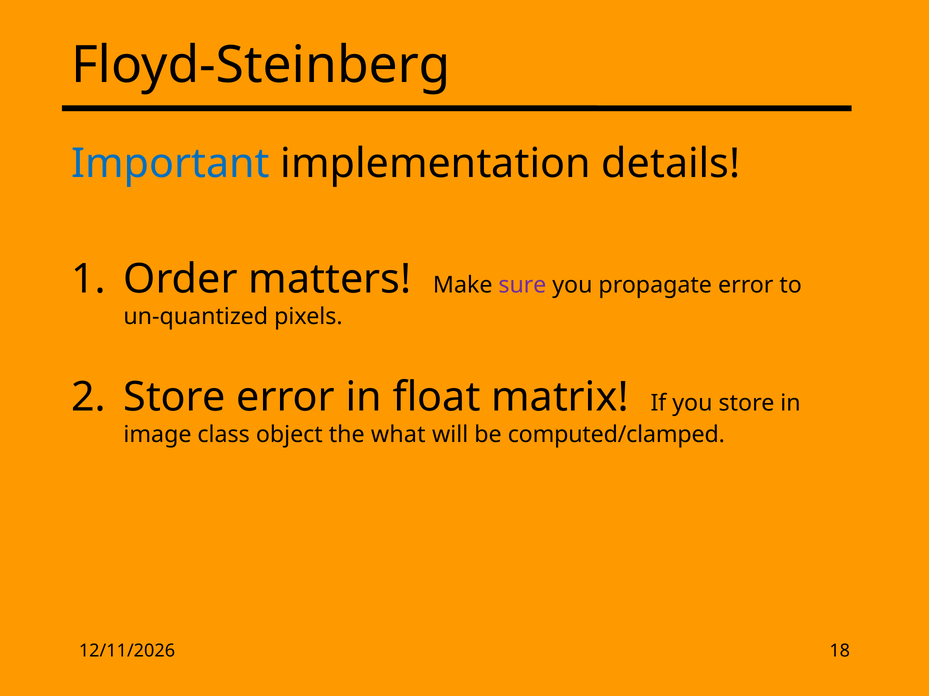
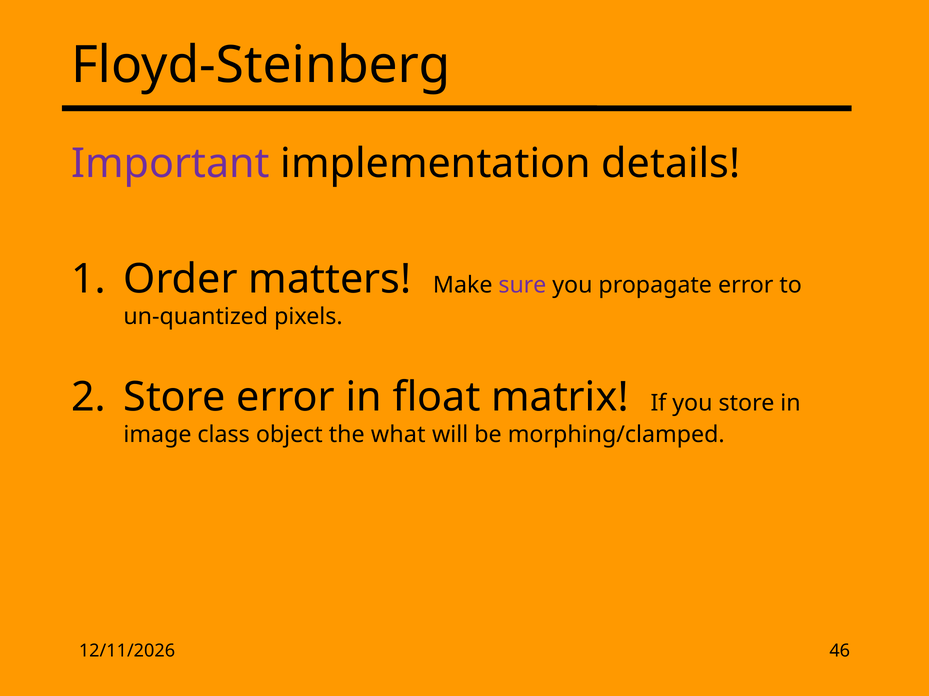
Important colour: blue -> purple (170, 164)
computed/clamped: computed/clamped -> morphing/clamped (616, 435)
18: 18 -> 46 (840, 652)
